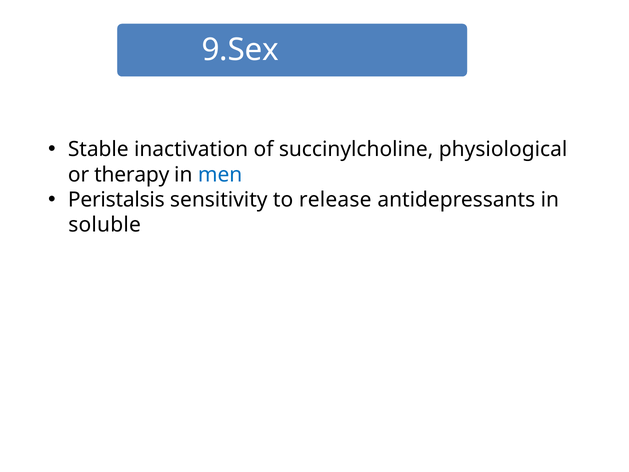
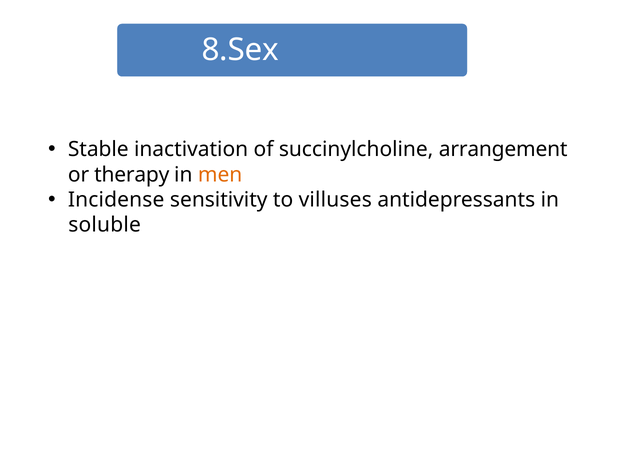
9.Sex: 9.Sex -> 8.Sex (240, 50)
physiological: physiological -> arrangement (503, 149)
men colour: blue -> orange (220, 175)
Peristalsis: Peristalsis -> Incidense (116, 200)
release: release -> villuses (335, 200)
